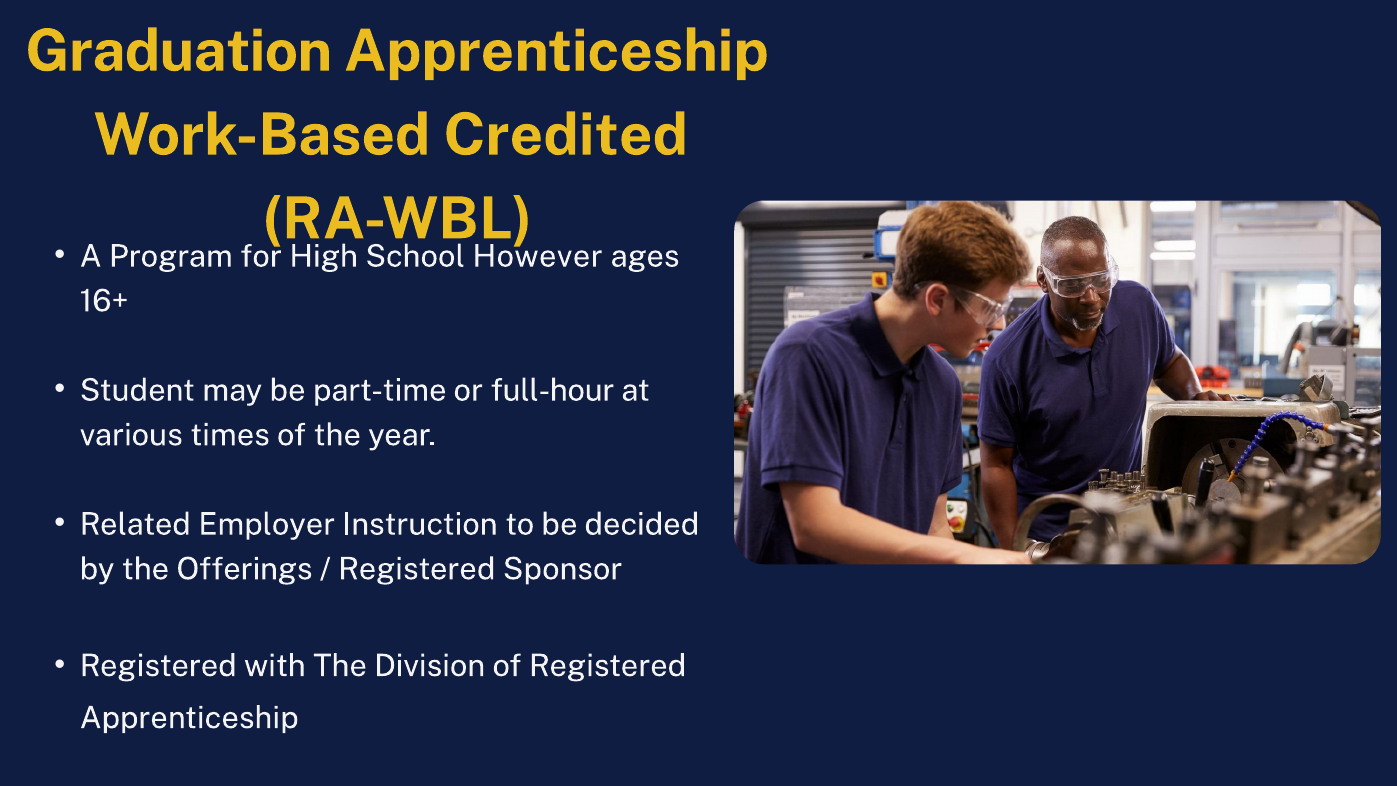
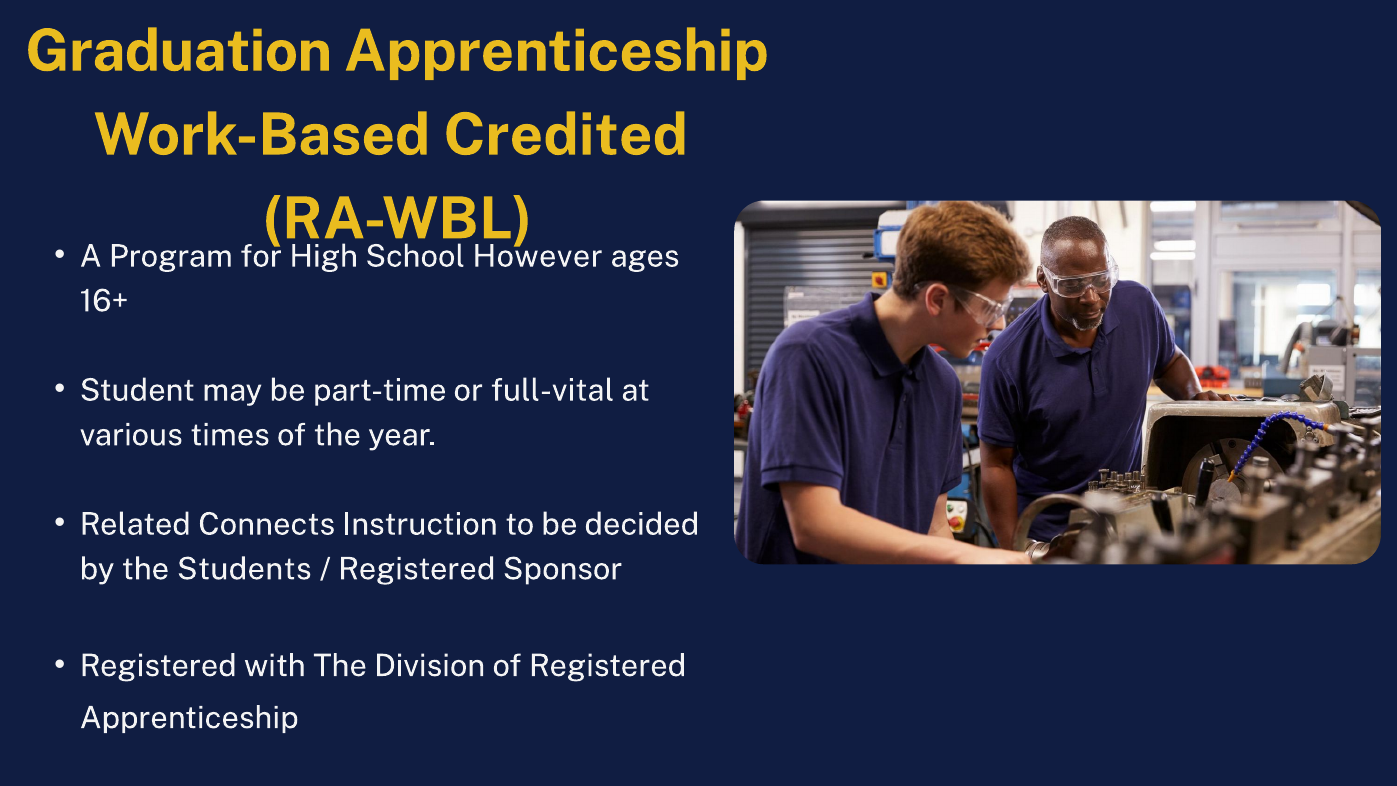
full-hour: full-hour -> full-vital (552, 390)
Employer: Employer -> Connects (267, 524)
Offerings: Offerings -> Students (244, 569)
